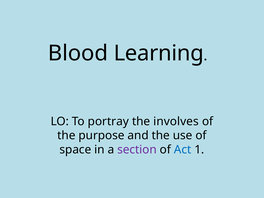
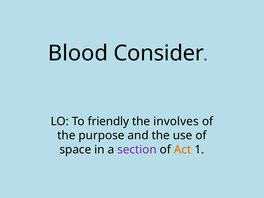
Learning: Learning -> Consider (159, 53)
portray: portray -> friendly (108, 121)
Act colour: blue -> orange (183, 150)
